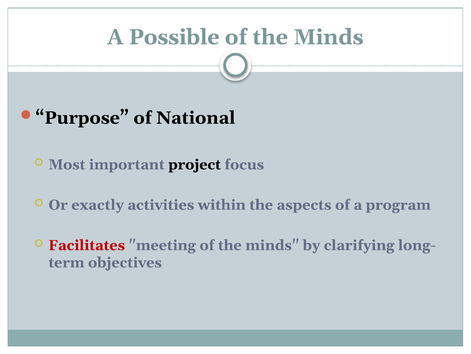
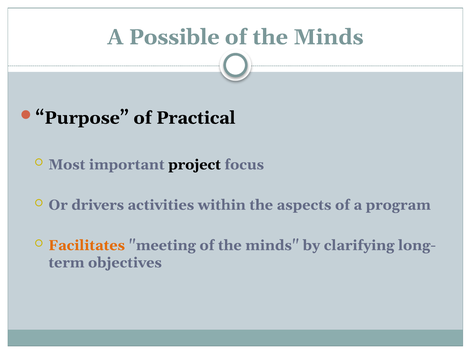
National: National -> Practical (196, 118)
exactly: exactly -> drivers (98, 205)
Facilitates colour: red -> orange (87, 245)
